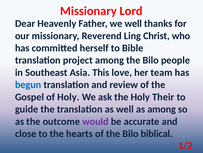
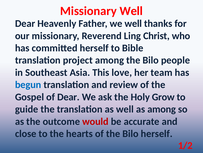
Missionary Lord: Lord -> Well (131, 11)
of Holy: Holy -> Dear (68, 97)
Their: Their -> Grow (163, 97)
would colour: purple -> red (95, 121)
Bilo biblical: biblical -> herself (157, 133)
